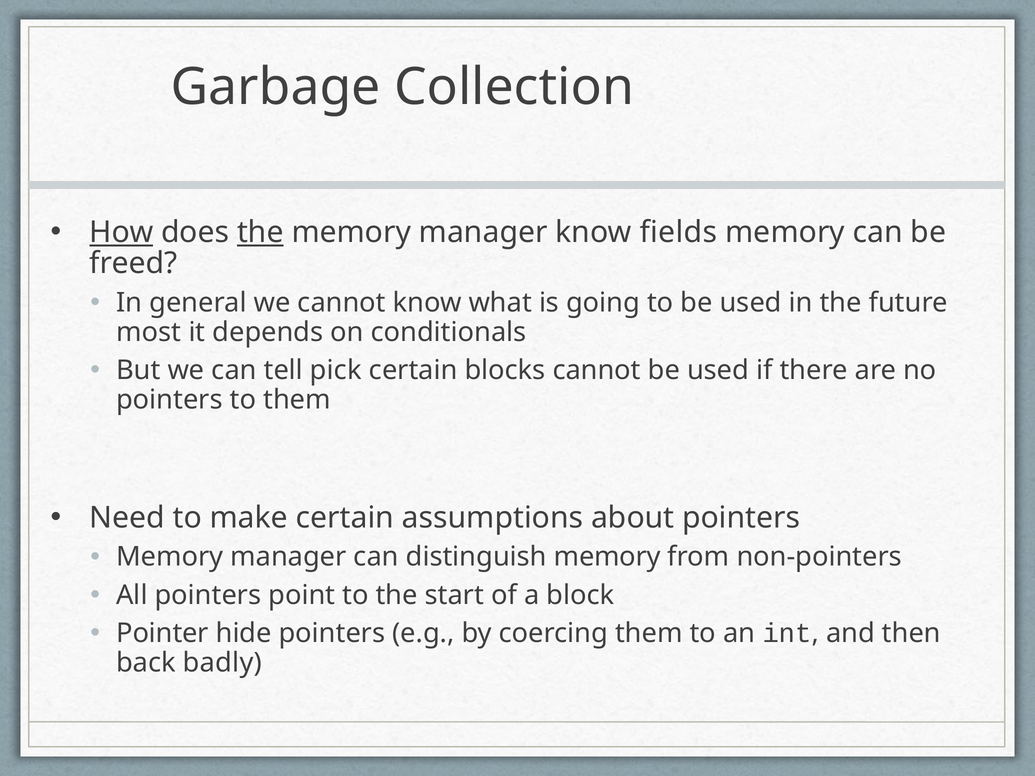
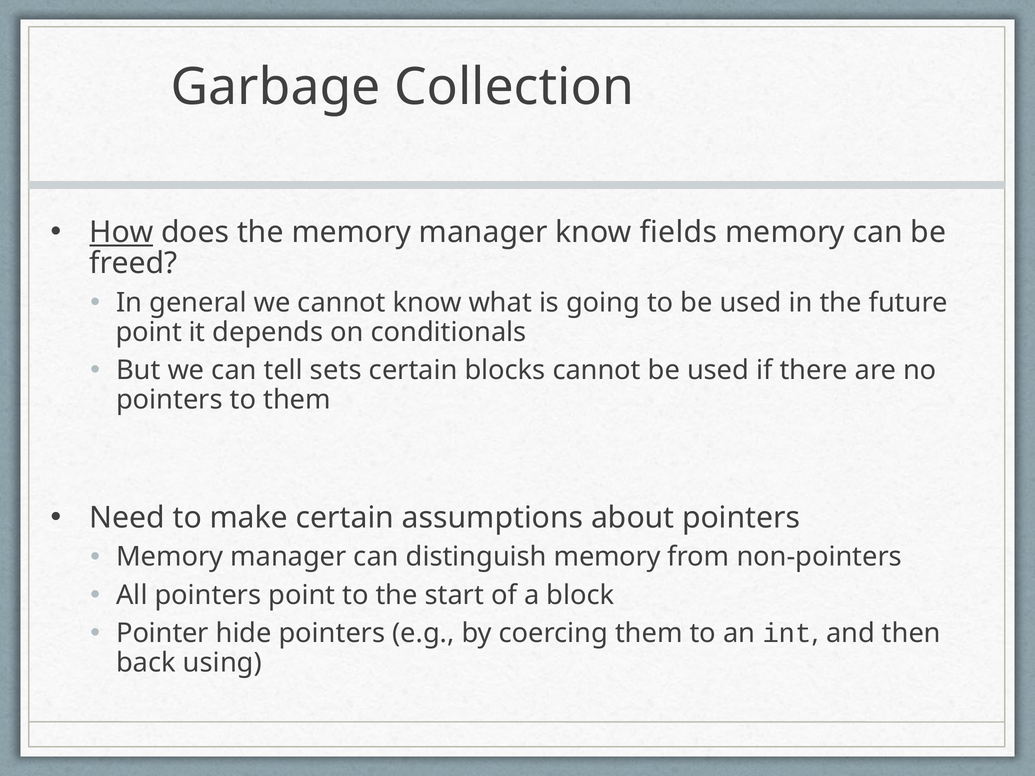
the underline: present -> none (260, 233)
most: most -> point (149, 332)
pick: pick -> sets (336, 370)
badly: badly -> using (222, 663)
